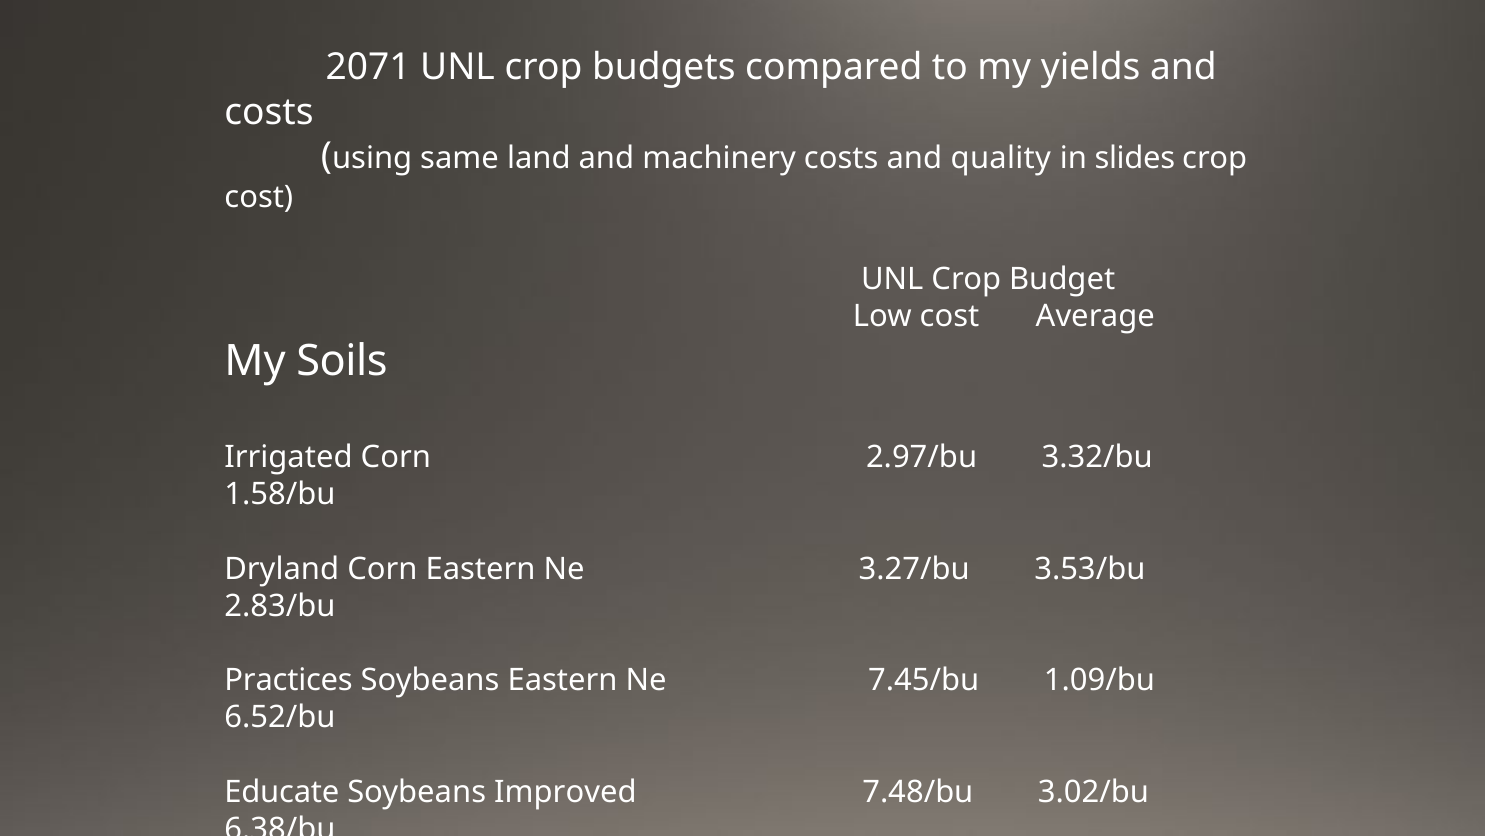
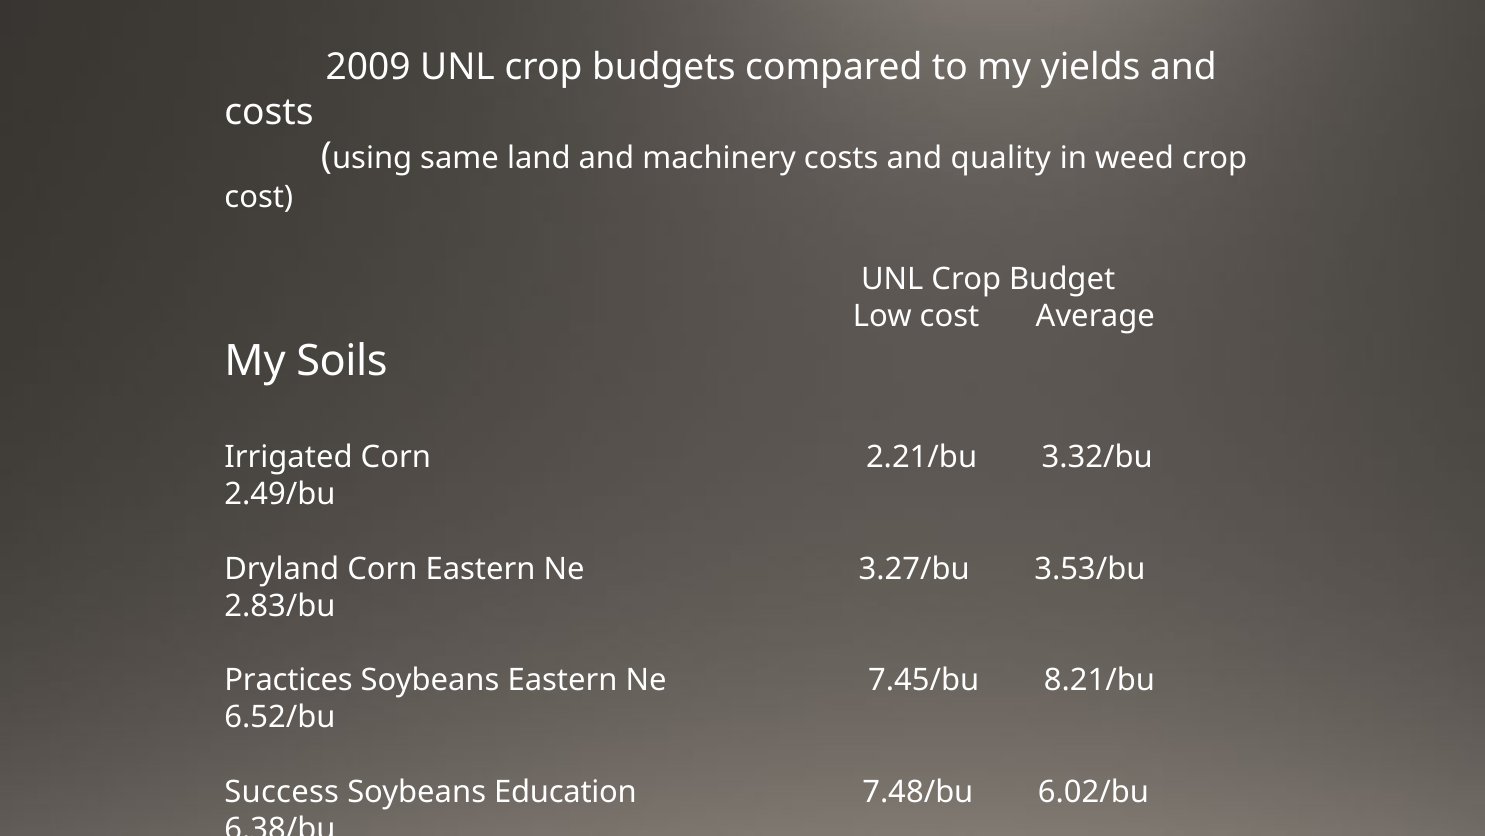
2071: 2071 -> 2009 (368, 68)
slides: slides -> weed (1135, 159)
2.97/bu: 2.97/bu -> 2.21/bu (922, 457)
1.58/bu: 1.58/bu -> 2.49/bu (280, 494)
1.09/bu: 1.09/bu -> 8.21/bu (1099, 680)
Educate: Educate -> Success (282, 791)
Improved: Improved -> Education (565, 791)
3.02/bu: 3.02/bu -> 6.02/bu (1093, 791)
